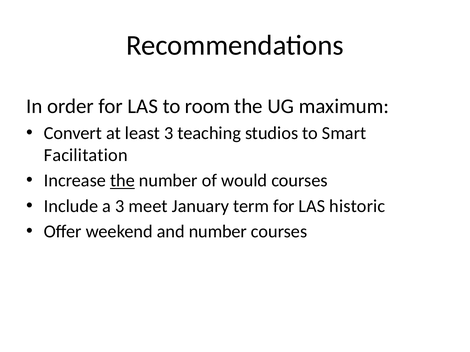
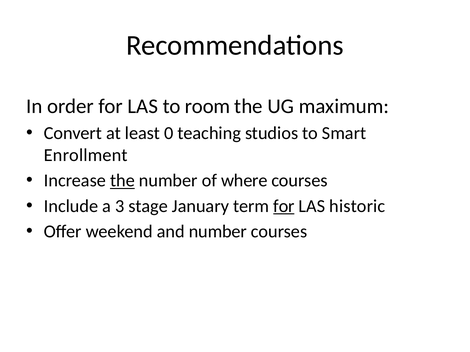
least 3: 3 -> 0 (169, 133)
Facilitation: Facilitation -> Enrollment (86, 155)
would: would -> where (244, 181)
meet: meet -> stage (148, 206)
for underline: none -> present (284, 206)
